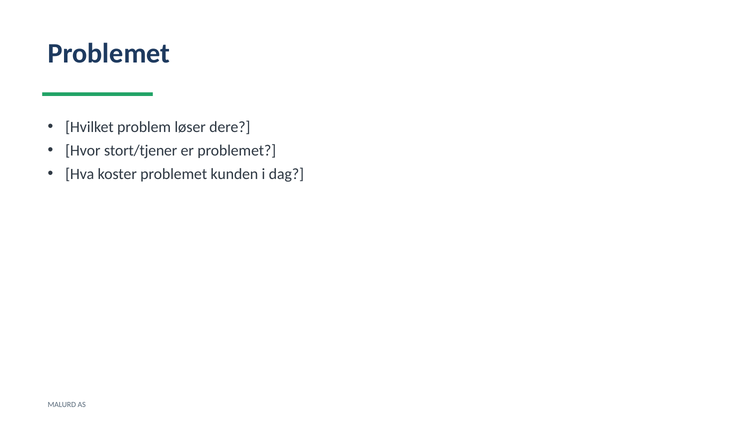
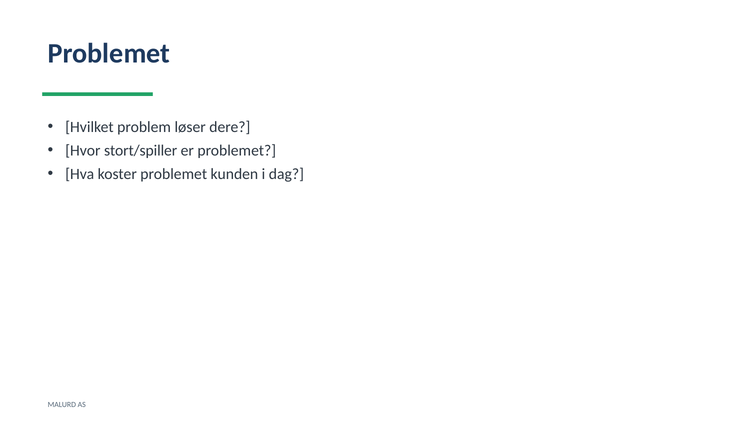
stort/tjener: stort/tjener -> stort/spiller (141, 150)
